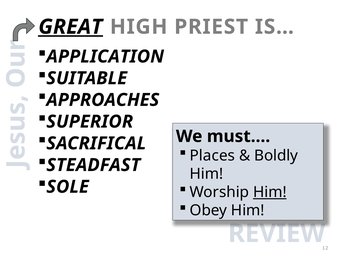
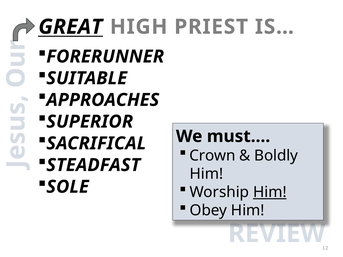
GREAT underline: present -> none (70, 27)
APPLICATION: APPLICATION -> FORERUNNER (105, 57)
Places: Places -> Crown (212, 156)
